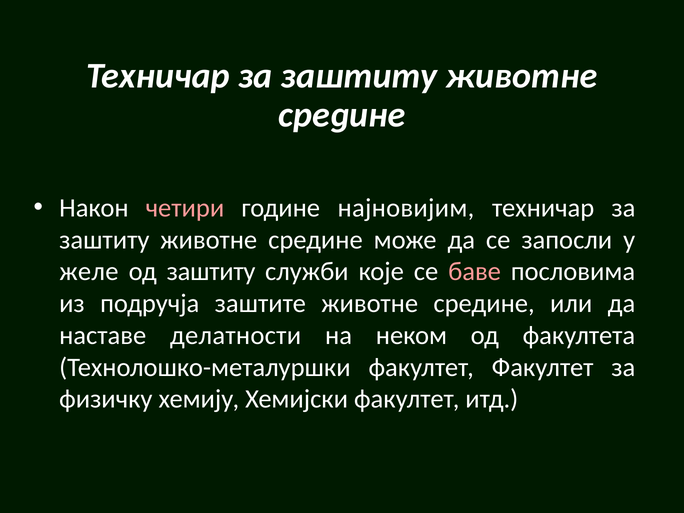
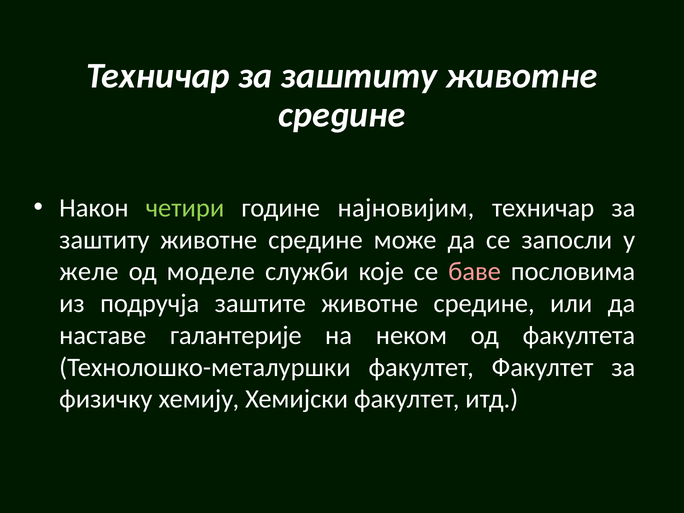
четири colour: pink -> light green (185, 208)
од заштиту: заштиту -> моделе (211, 272)
делатности: делатности -> галантерије (236, 335)
